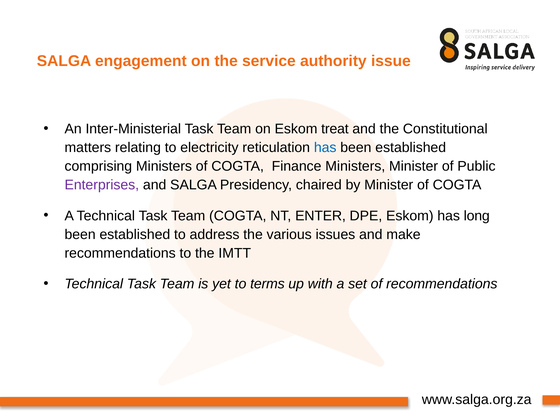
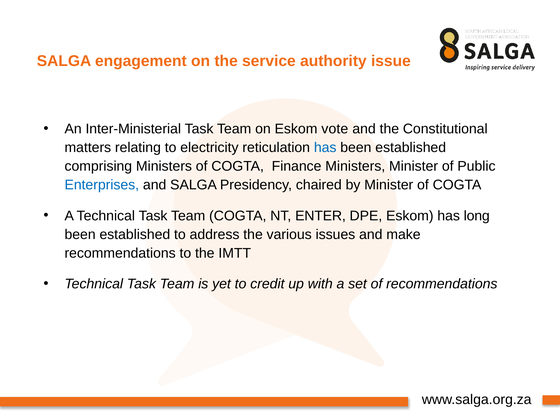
treat: treat -> vote (335, 129)
Enterprises colour: purple -> blue (102, 185)
terms: terms -> credit (267, 284)
